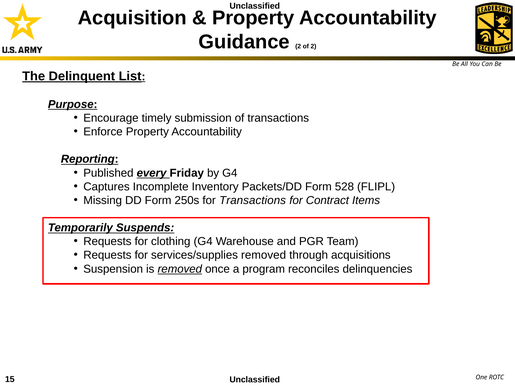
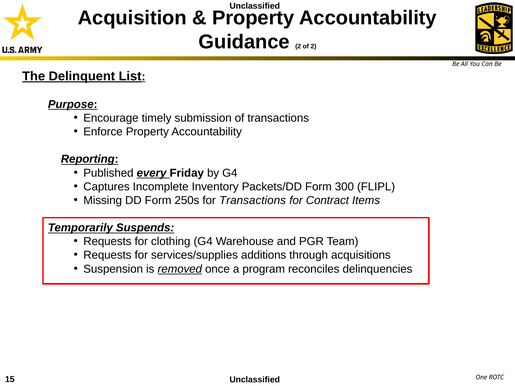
528: 528 -> 300 (344, 187)
services/supplies removed: removed -> additions (264, 255)
